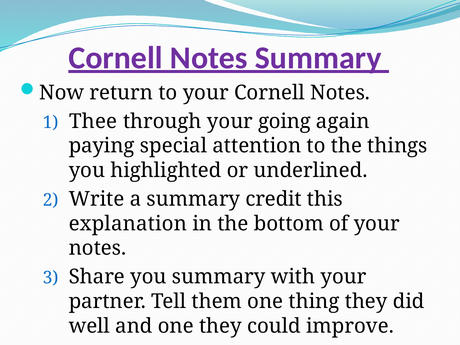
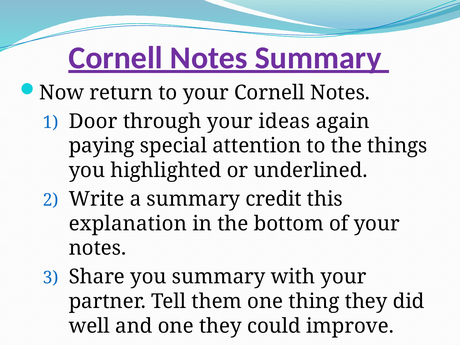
Thee: Thee -> Door (93, 121)
going: going -> ideas (284, 121)
